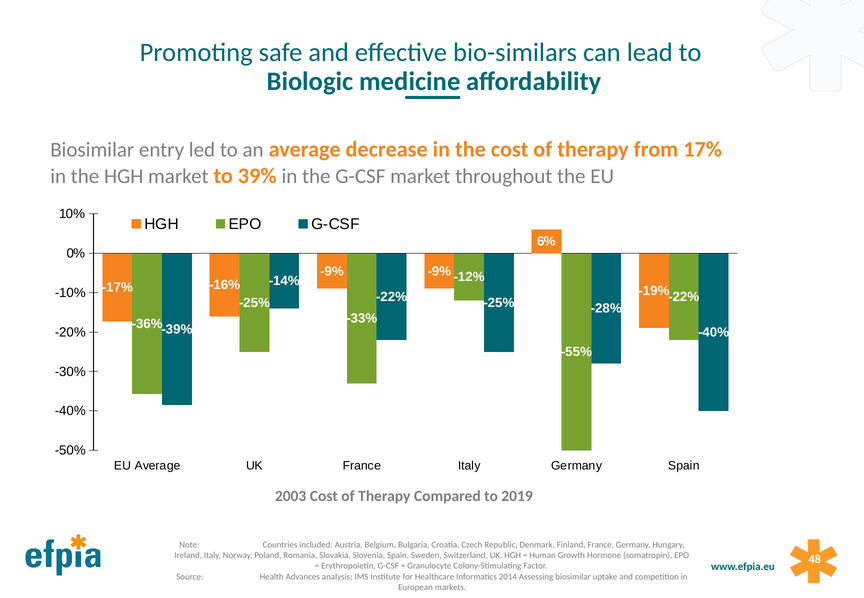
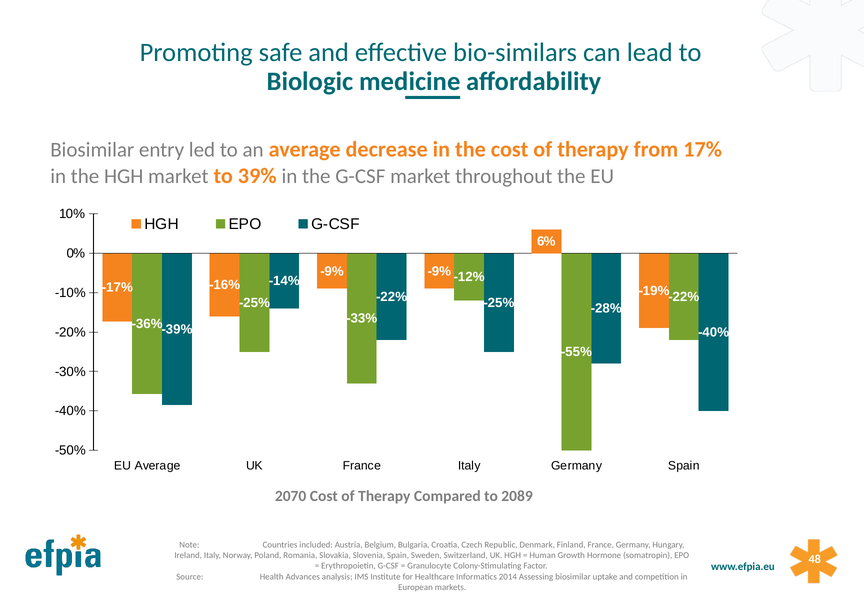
2003: 2003 -> 2070 (291, 496)
2019: 2019 -> 2089 (517, 496)
